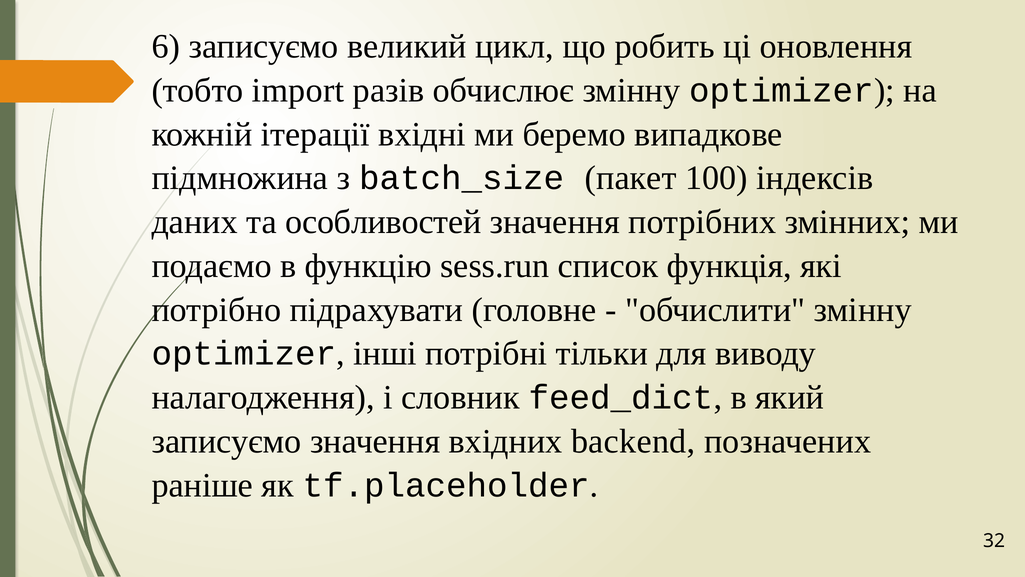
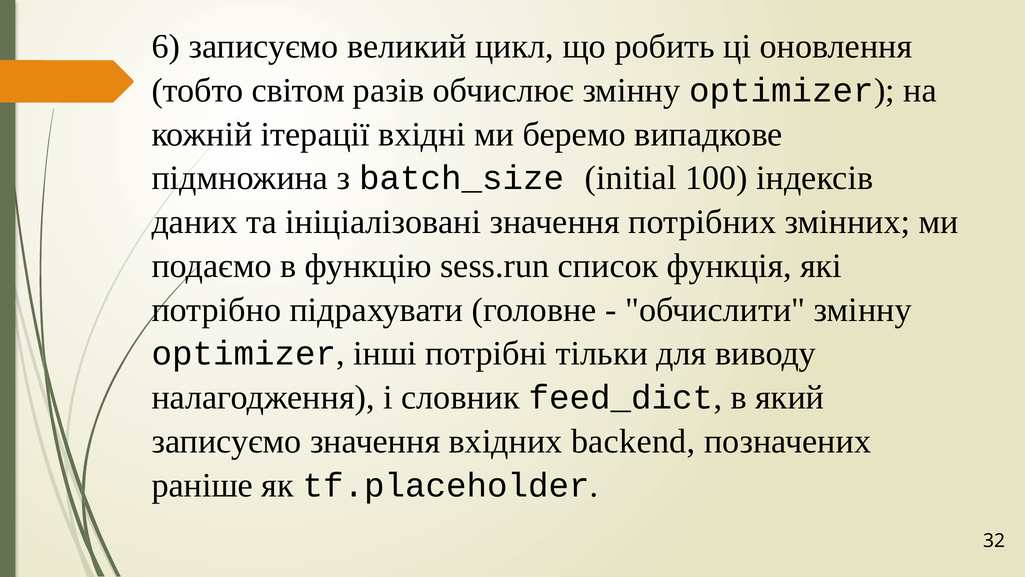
import: import -> світом (298, 90)
пакет: пакет -> initial (631, 178)
особливостей: особливостей -> ініціалізовані (383, 222)
